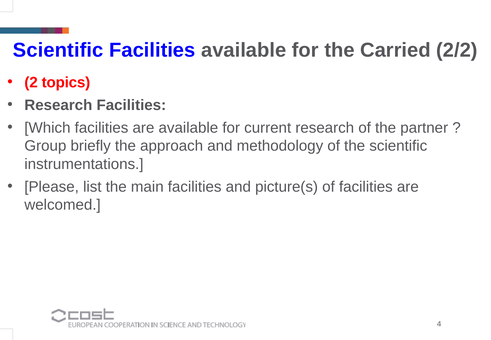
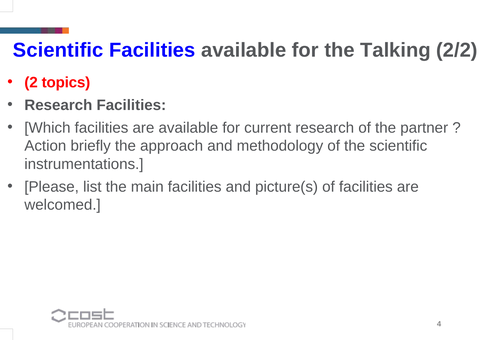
Carried: Carried -> Talking (395, 50)
Group: Group -> Action (45, 146)
